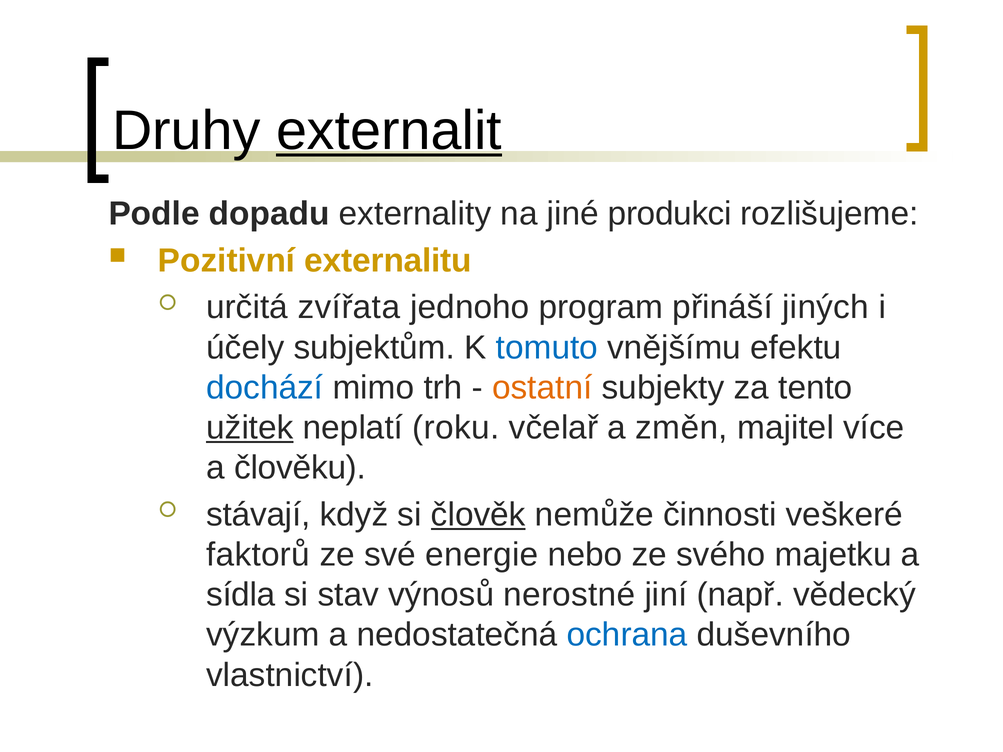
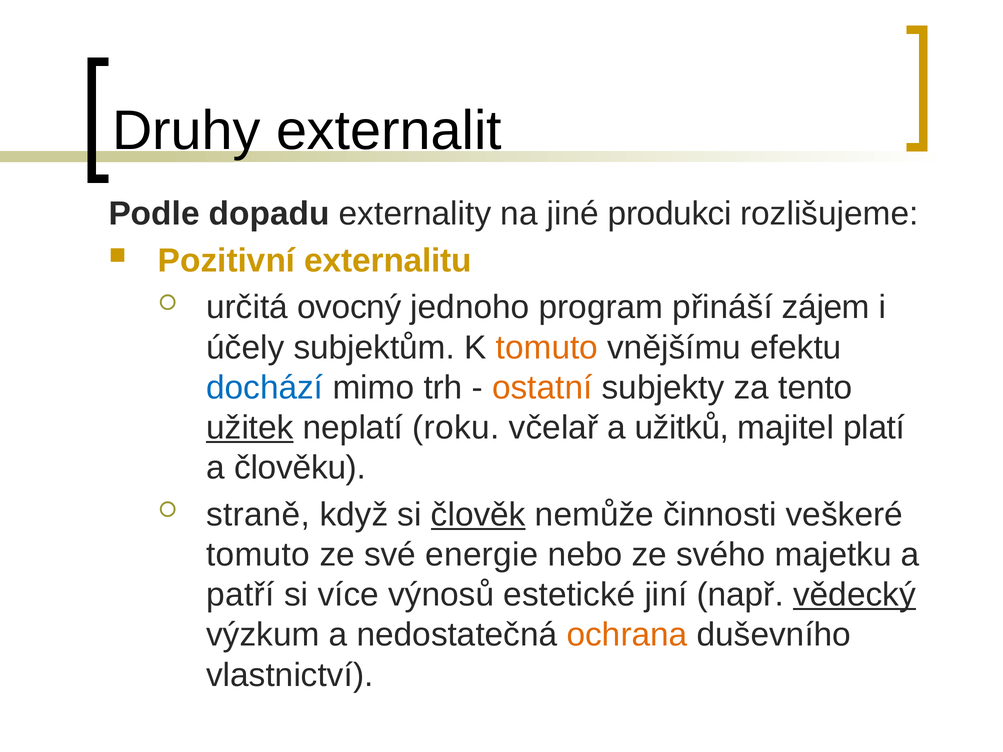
externalit underline: present -> none (389, 131)
zvířata: zvířata -> ovocný (349, 308)
jiných: jiných -> zájem (826, 308)
tomuto colour: blue -> orange (547, 348)
změn: změn -> užitků (682, 428)
více: více -> platí (874, 428)
stávají: stávají -> straně (258, 515)
faktorů: faktorů -> tomuto (258, 555)
sídla: sídla -> patří (240, 595)
stav: stav -> více (348, 595)
nerostné: nerostné -> estetické (569, 595)
vědecký underline: none -> present (854, 595)
ochrana colour: blue -> orange (627, 635)
